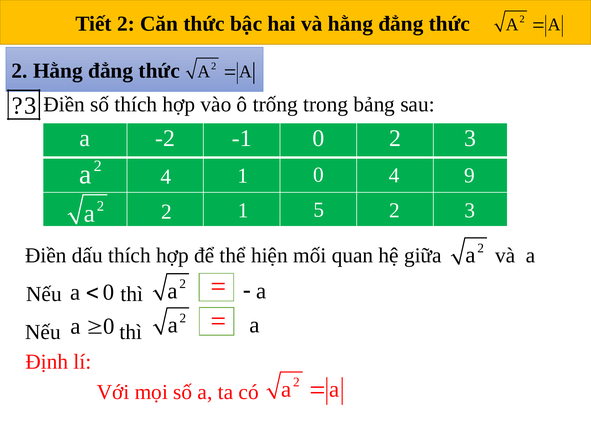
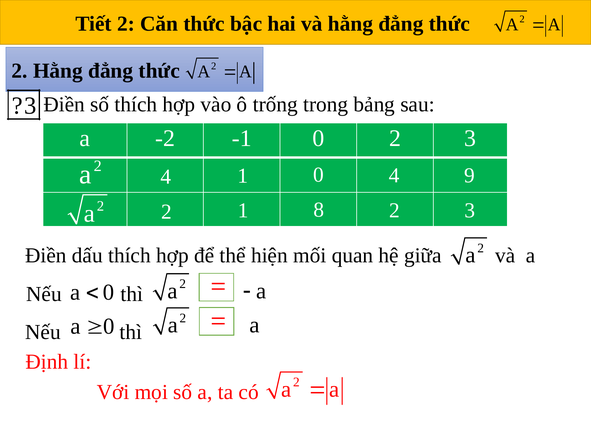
5: 5 -> 8 (319, 210)
